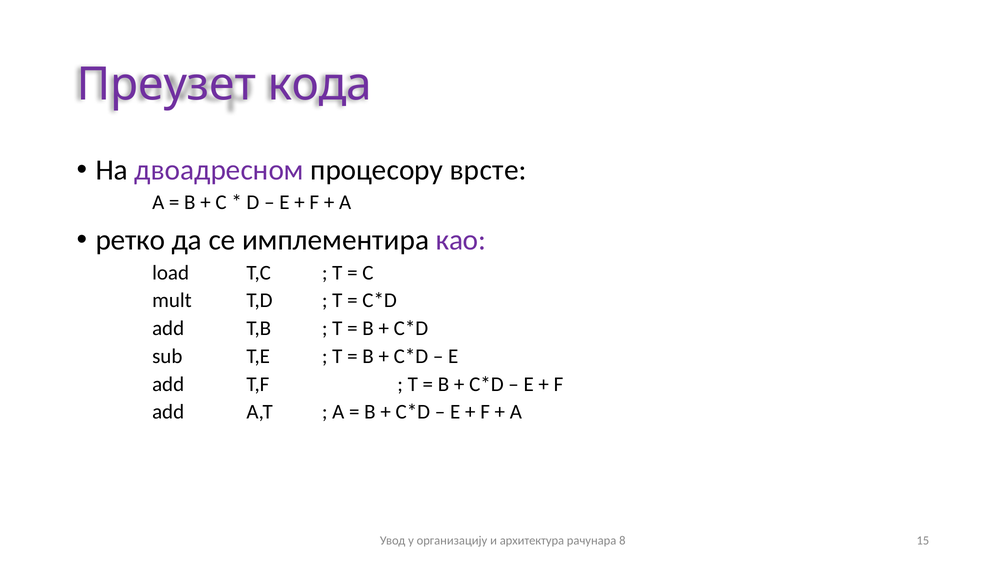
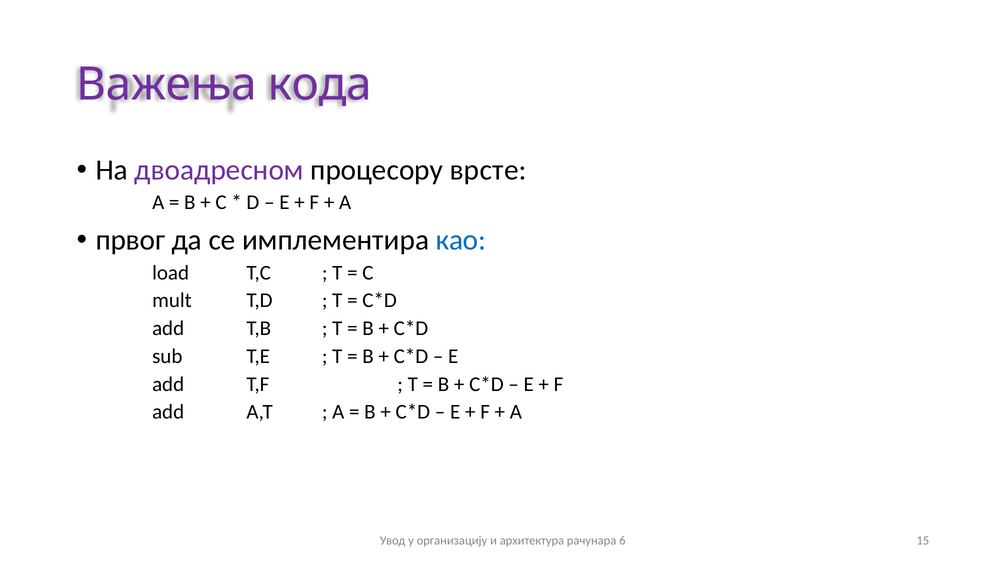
Преузет: Преузет -> Важења (167, 85)
ретко: ретко -> првог (130, 240)
као colour: purple -> blue (461, 240)
8: 8 -> 6 (622, 540)
